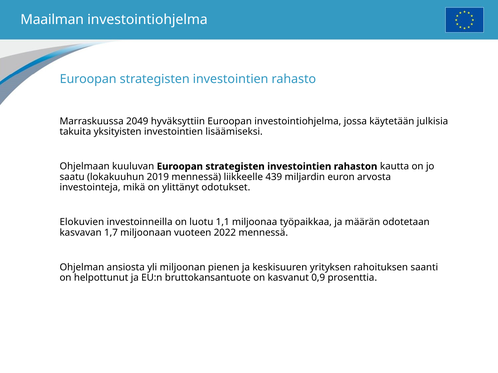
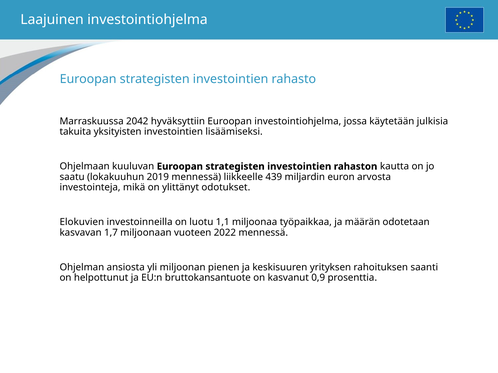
Maailman: Maailman -> Laajuinen (52, 20)
2049: 2049 -> 2042 (137, 121)
